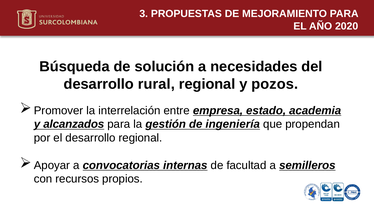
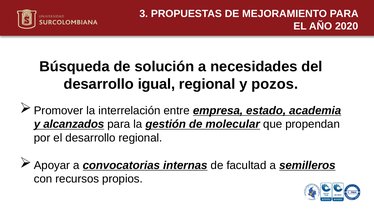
rural: rural -> igual (156, 84)
ingeniería: ingeniería -> molecular (233, 124)
